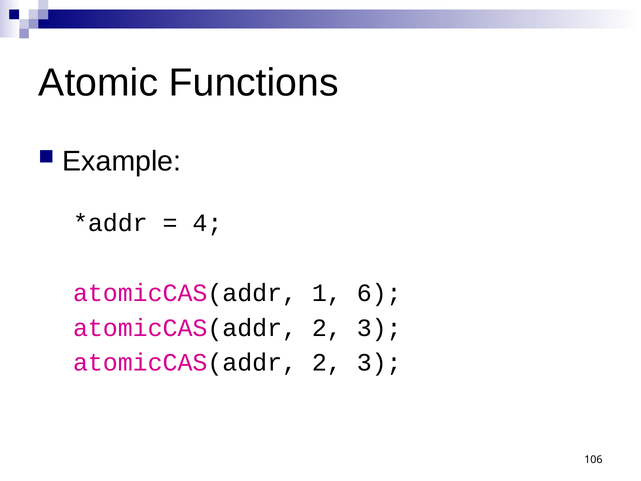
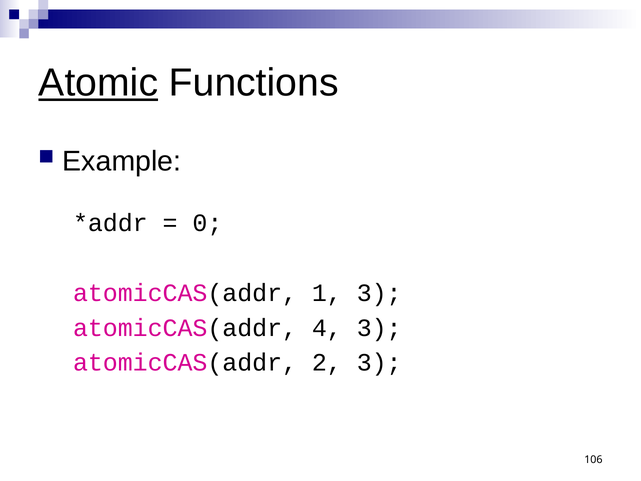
Atomic underline: none -> present (98, 83)
4: 4 -> 0 (207, 223)
1 6: 6 -> 3 (379, 293)
2: 2 -> 4 (327, 328)
